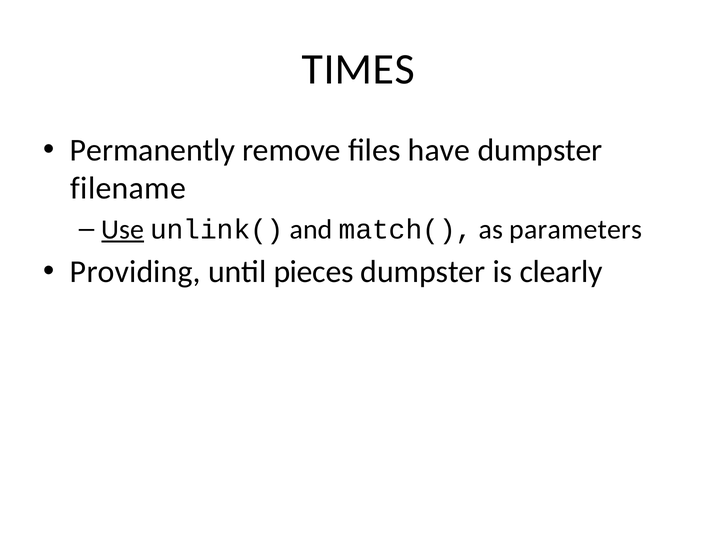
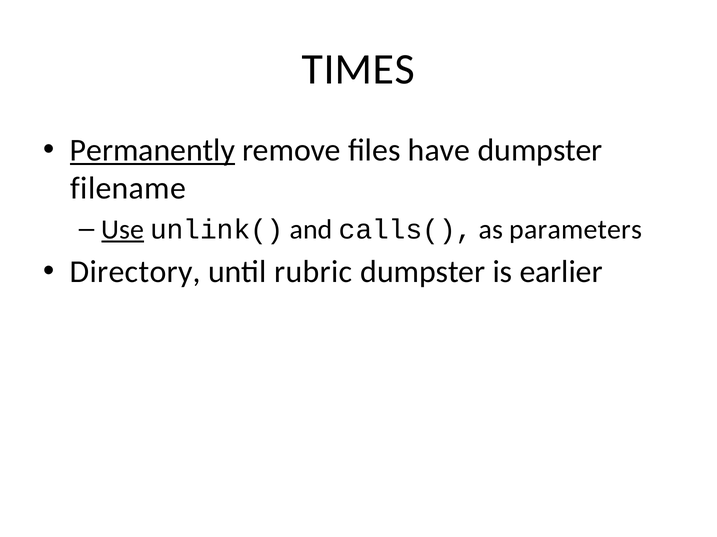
Permanently underline: none -> present (152, 150)
match(: match( -> calls( (406, 230)
Providing: Providing -> Directory (135, 272)
pieces: pieces -> rubric (313, 272)
clearly: clearly -> earlier (561, 272)
